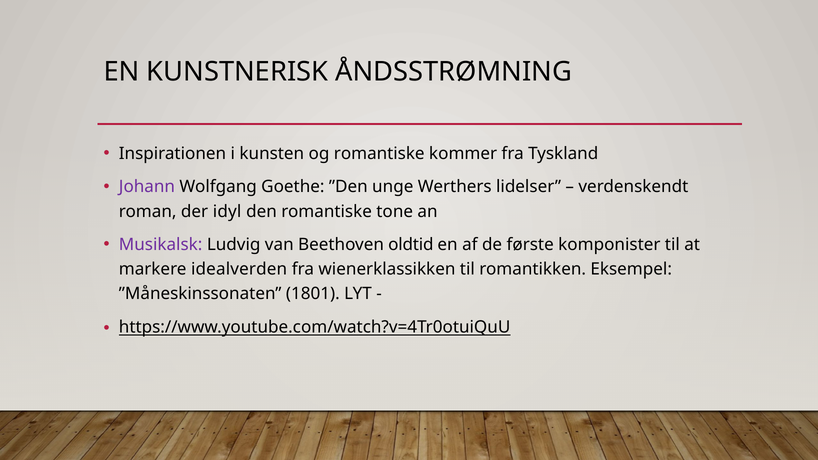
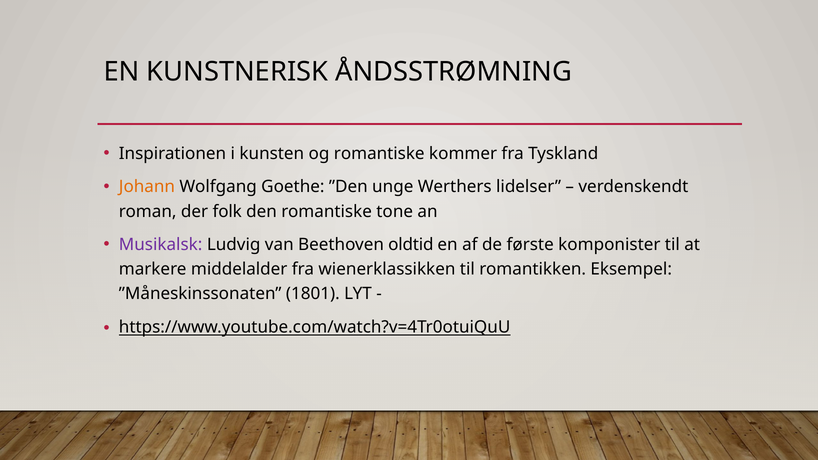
Johann colour: purple -> orange (147, 187)
idyl: idyl -> folk (227, 211)
idealverden: idealverden -> middelalder (239, 269)
